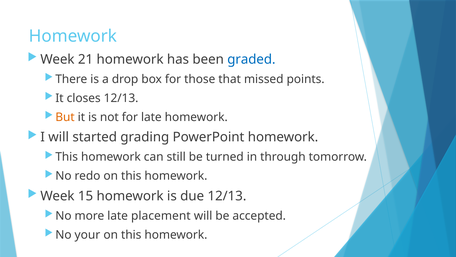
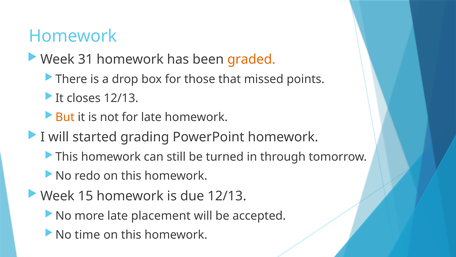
21: 21 -> 31 (86, 59)
graded colour: blue -> orange (251, 59)
your: your -> time (87, 234)
